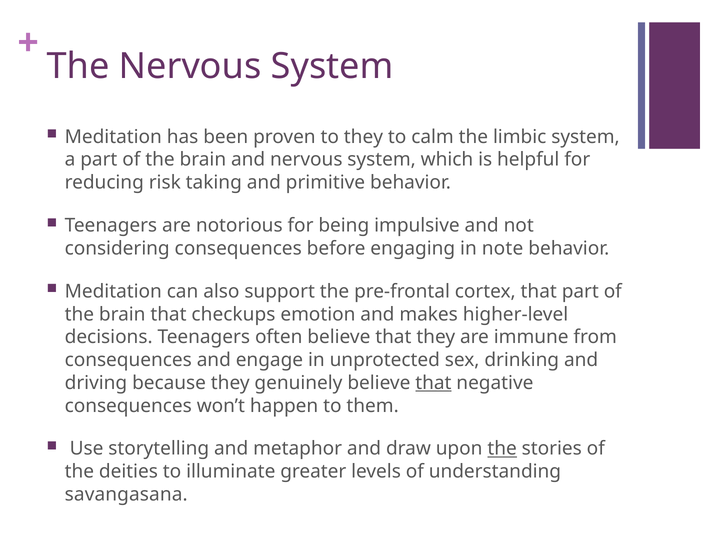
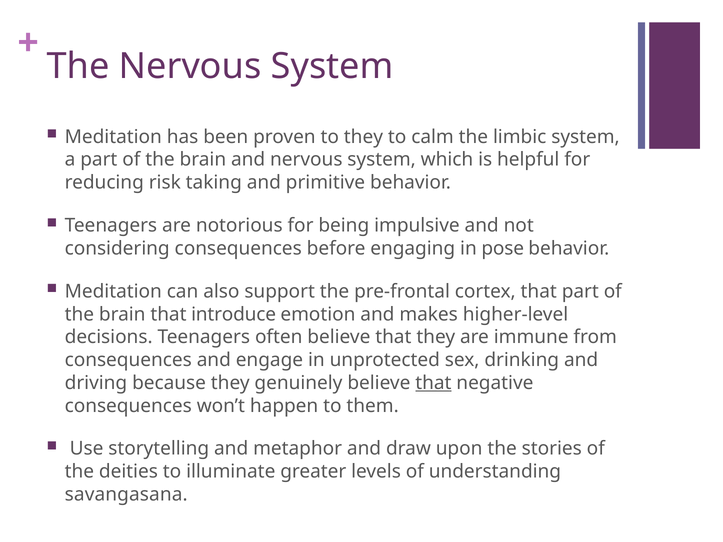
note: note -> pose (503, 249)
checkups: checkups -> introduce (234, 314)
the underline: present -> none (502, 449)
